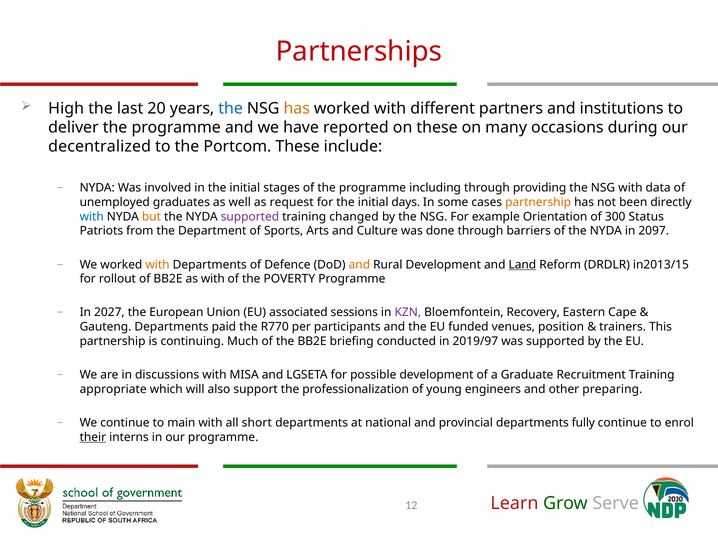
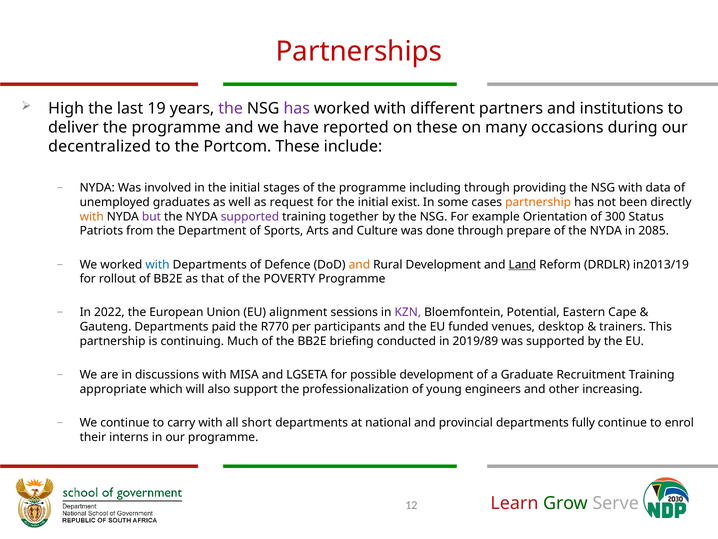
20: 20 -> 19 (157, 108)
the colour: blue -> purple (231, 108)
has colour: orange -> purple (297, 108)
days: days -> exist (406, 202)
with colour: blue -> orange (92, 216)
but colour: orange -> purple (151, 216)
changed: changed -> together (354, 216)
barriers: barriers -> prepare (529, 231)
2097: 2097 -> 2085 (654, 231)
with colour: orange -> blue (158, 264)
in2013/15: in2013/15 -> in2013/19 (661, 264)
as with: with -> that (213, 279)
2027: 2027 -> 2022 (109, 312)
associated: associated -> alignment (298, 312)
Recovery: Recovery -> Potential (533, 312)
position: position -> desktop (561, 327)
2019/97: 2019/97 -> 2019/89 (475, 341)
preparing: preparing -> increasing (612, 389)
main: main -> carry (181, 422)
their underline: present -> none (93, 437)
